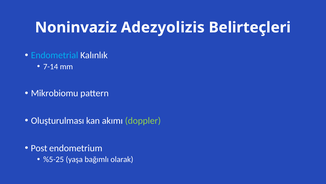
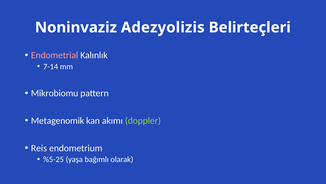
Endometrial colour: light blue -> pink (55, 55)
Oluşturulması: Oluşturulması -> Metagenomik (58, 120)
Post: Post -> Reis (39, 148)
